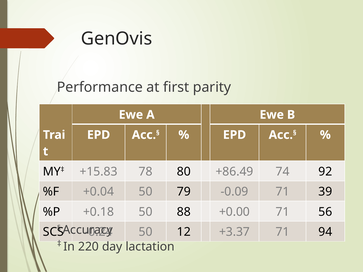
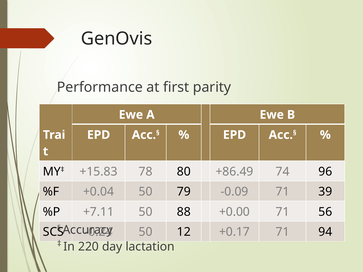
92: 92 -> 96 (325, 172)
+0.18: +0.18 -> +7.11 (99, 212)
+3.37: +3.37 -> +0.17 (234, 232)
